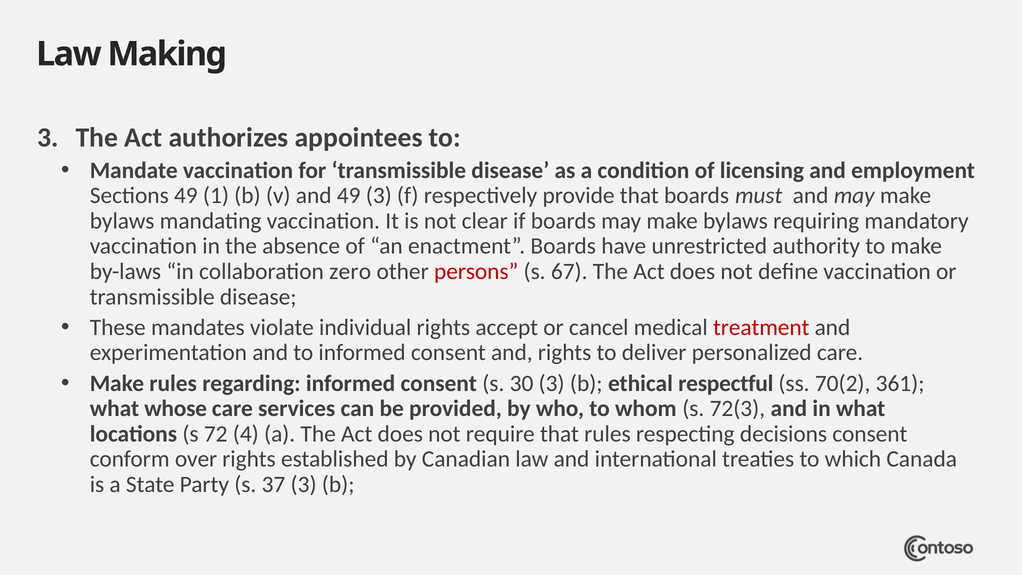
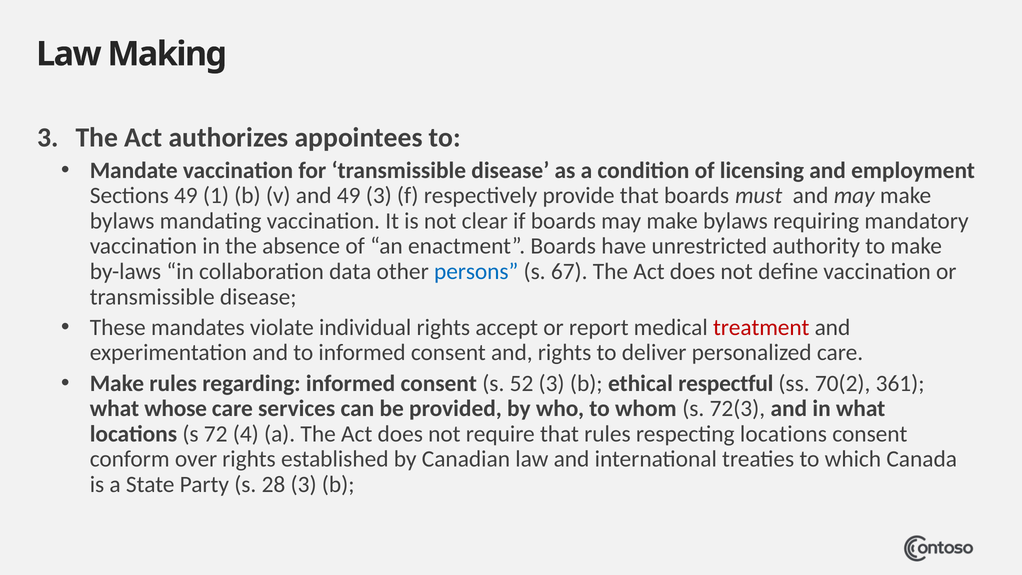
zero: zero -> data (350, 271)
persons colour: red -> blue (476, 271)
cancel: cancel -> report (599, 327)
30: 30 -> 52 (522, 383)
respecting decisions: decisions -> locations (783, 434)
37: 37 -> 28 (273, 484)
